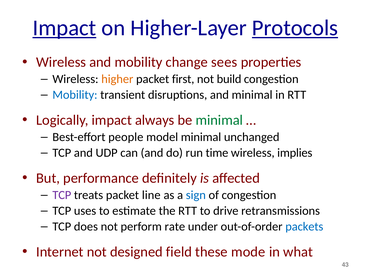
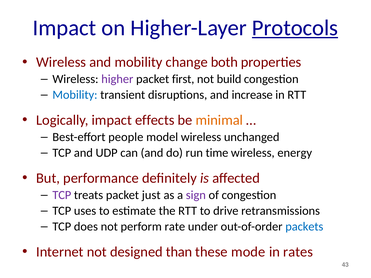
Impact underline: present -> none (64, 28)
sees: sees -> both (224, 62)
higher colour: orange -> purple (117, 79)
and minimal: minimal -> increase (252, 95)
always: always -> effects (155, 120)
minimal colour: green -> orange (219, 120)
model minimal: minimal -> wireless (201, 137)
implies: implies -> energy (295, 153)
line: line -> just (151, 195)
sign colour: blue -> purple (196, 195)
field: field -> than (179, 252)
what: what -> rates (298, 252)
